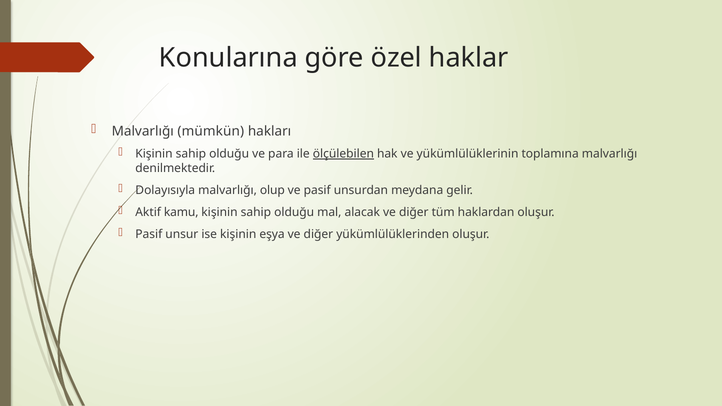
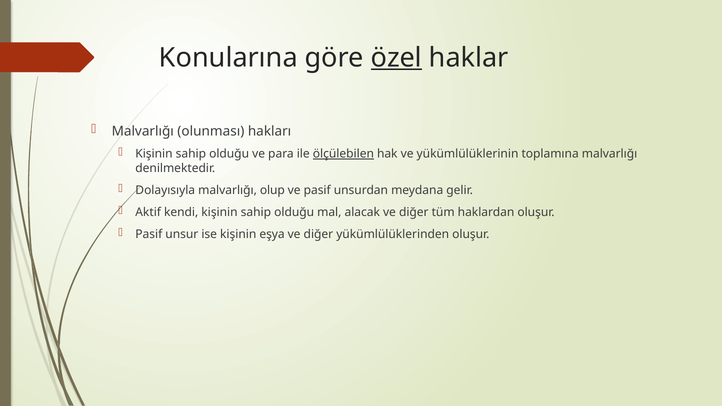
özel underline: none -> present (396, 58)
mümkün: mümkün -> olunması (211, 131)
kamu: kamu -> kendi (181, 212)
